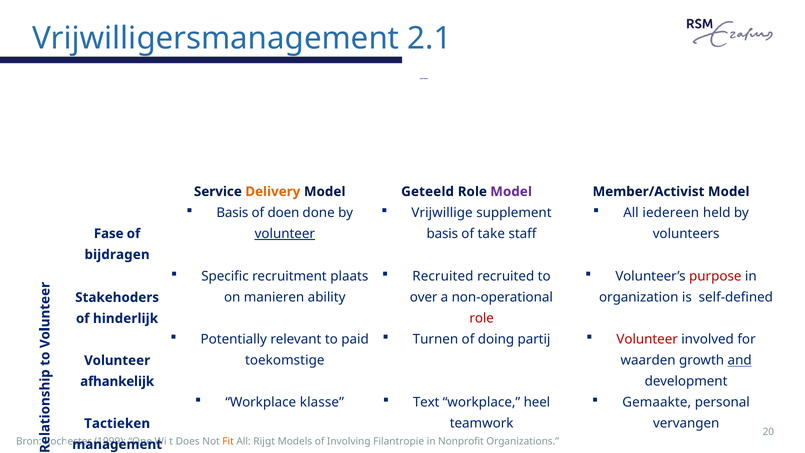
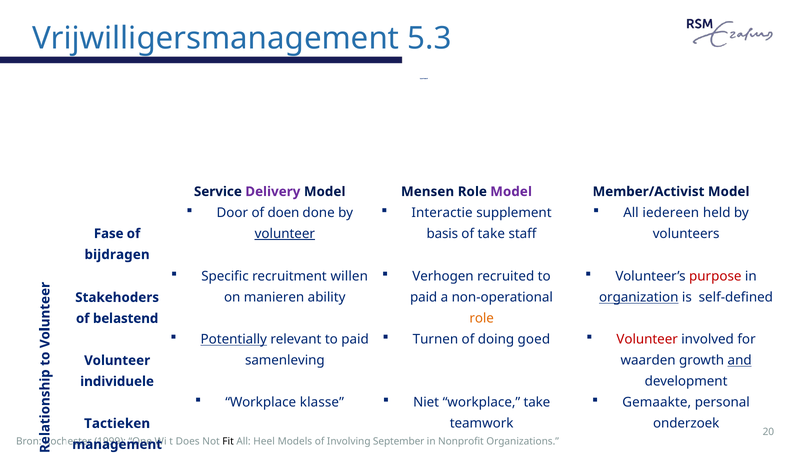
2.1: 2.1 -> 5.3 (429, 39)
Delivery colour: orange -> purple (273, 192)
Geteeld: Geteeld -> Mensen (428, 192)
Basis: Basis -> Door (232, 213)
Vrijwillige: Vrijwillige -> Interactie (442, 213)
plaats: plaats -> willen (349, 276)
Recruited: Recruited -> Verhogen (443, 276)
over: over -> paid (424, 297)
organization underline: none -> present (639, 297)
role colour: red -> orange (482, 318)
hinderlijk: hinderlijk -> belastend (126, 318)
Potentially underline: none -> present (234, 339)
partij: partij -> goed (534, 339)
toekomstige: toekomstige -> samenleving (285, 360)
afhankelijk: afhankelijk -> individuele (117, 381)
Text: Text -> Niet (426, 402)
workplace heel: heel -> take (537, 402)
vervangen: vervangen -> onderzoek (686, 423)
Fit colour: orange -> black (228, 441)
Rijgt: Rijgt -> Heel (264, 441)
Filantropie: Filantropie -> September (399, 441)
